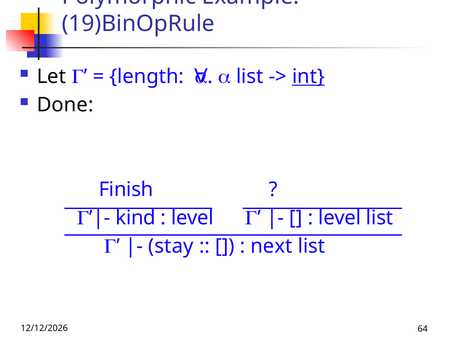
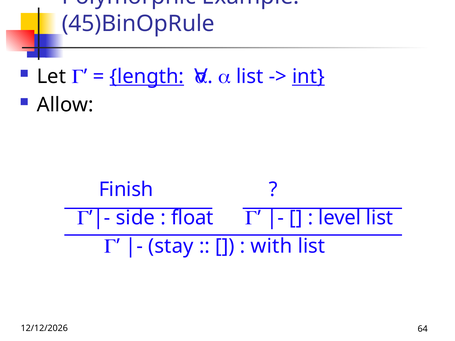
19)BinOpRule: 19)BinOpRule -> 45)BinOpRule (138, 24)
length underline: none -> present (147, 76)
Done: Done -> Allow (65, 105)
kind: kind -> side (135, 218)
level: level -> float (192, 218)
next: next -> with (271, 246)
